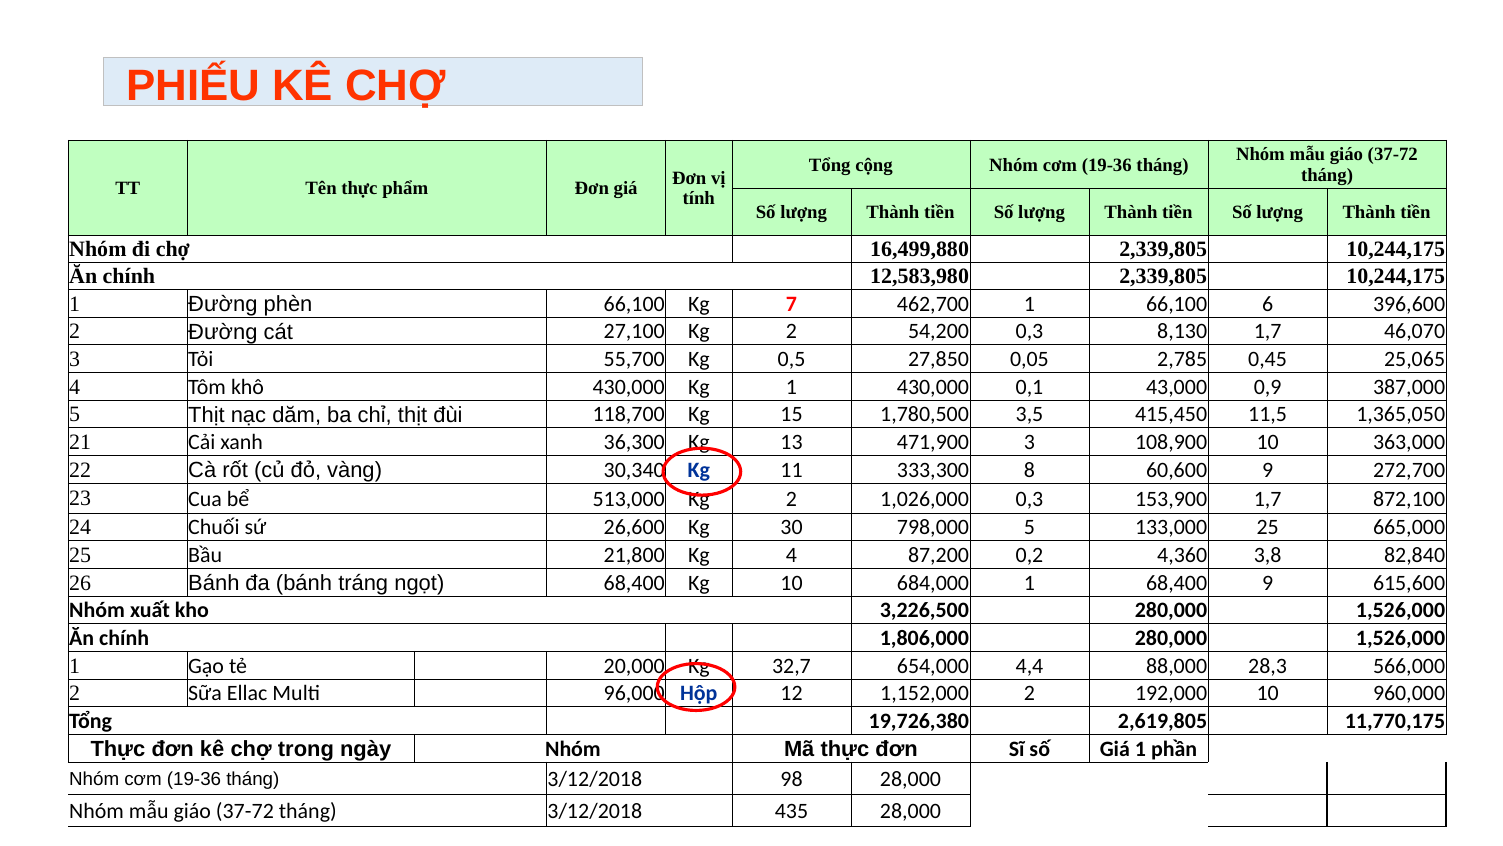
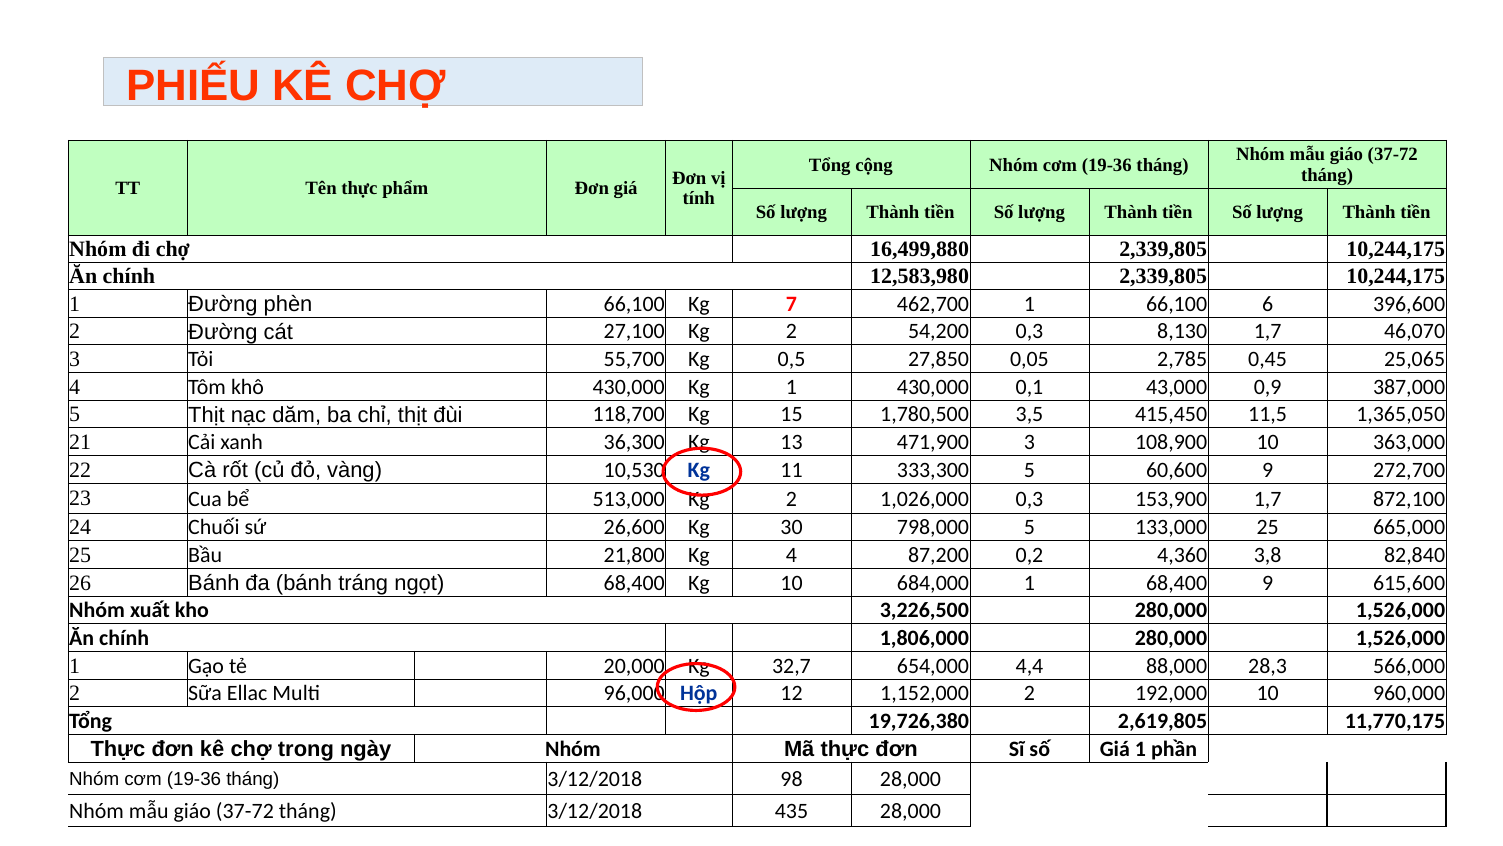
30,340: 30,340 -> 10,530 (634, 470)
333,300 8: 8 -> 5 (1029, 470)
